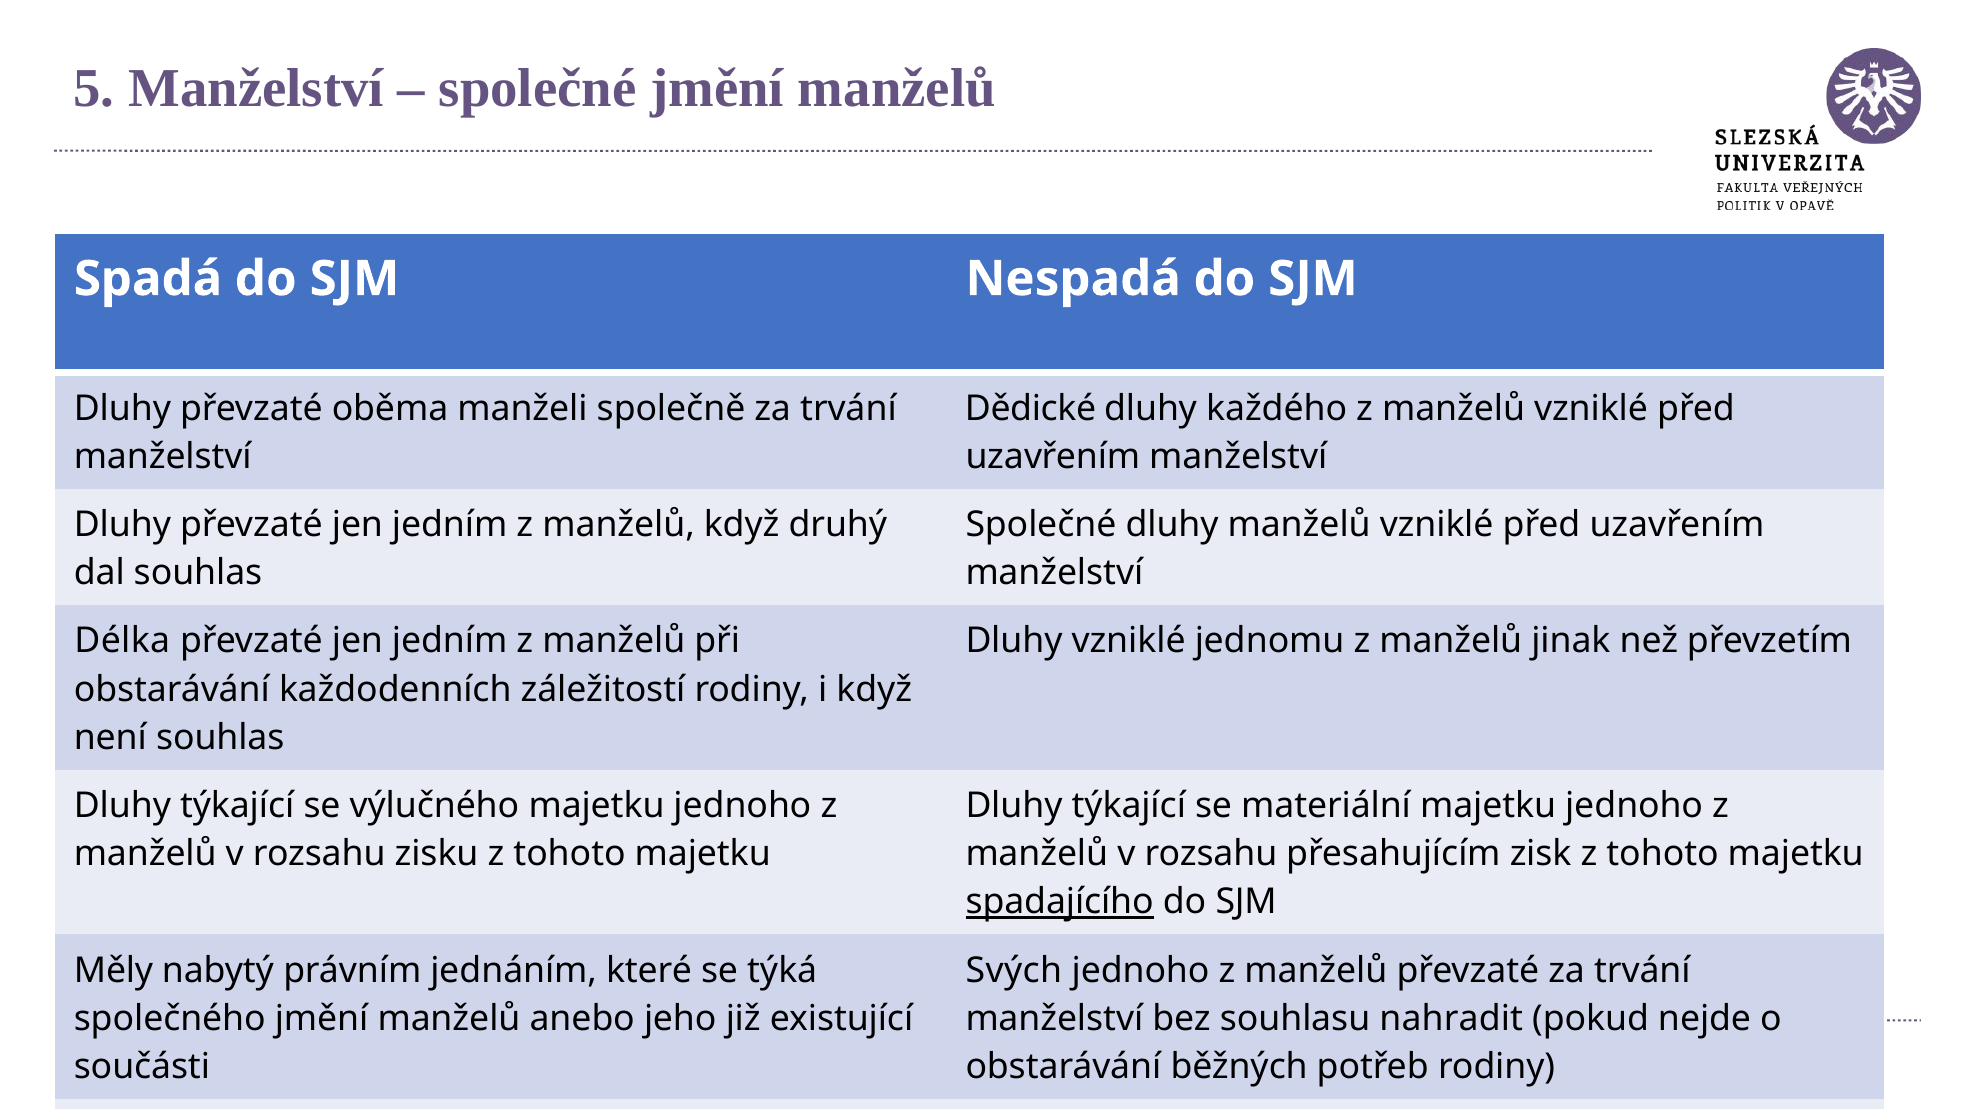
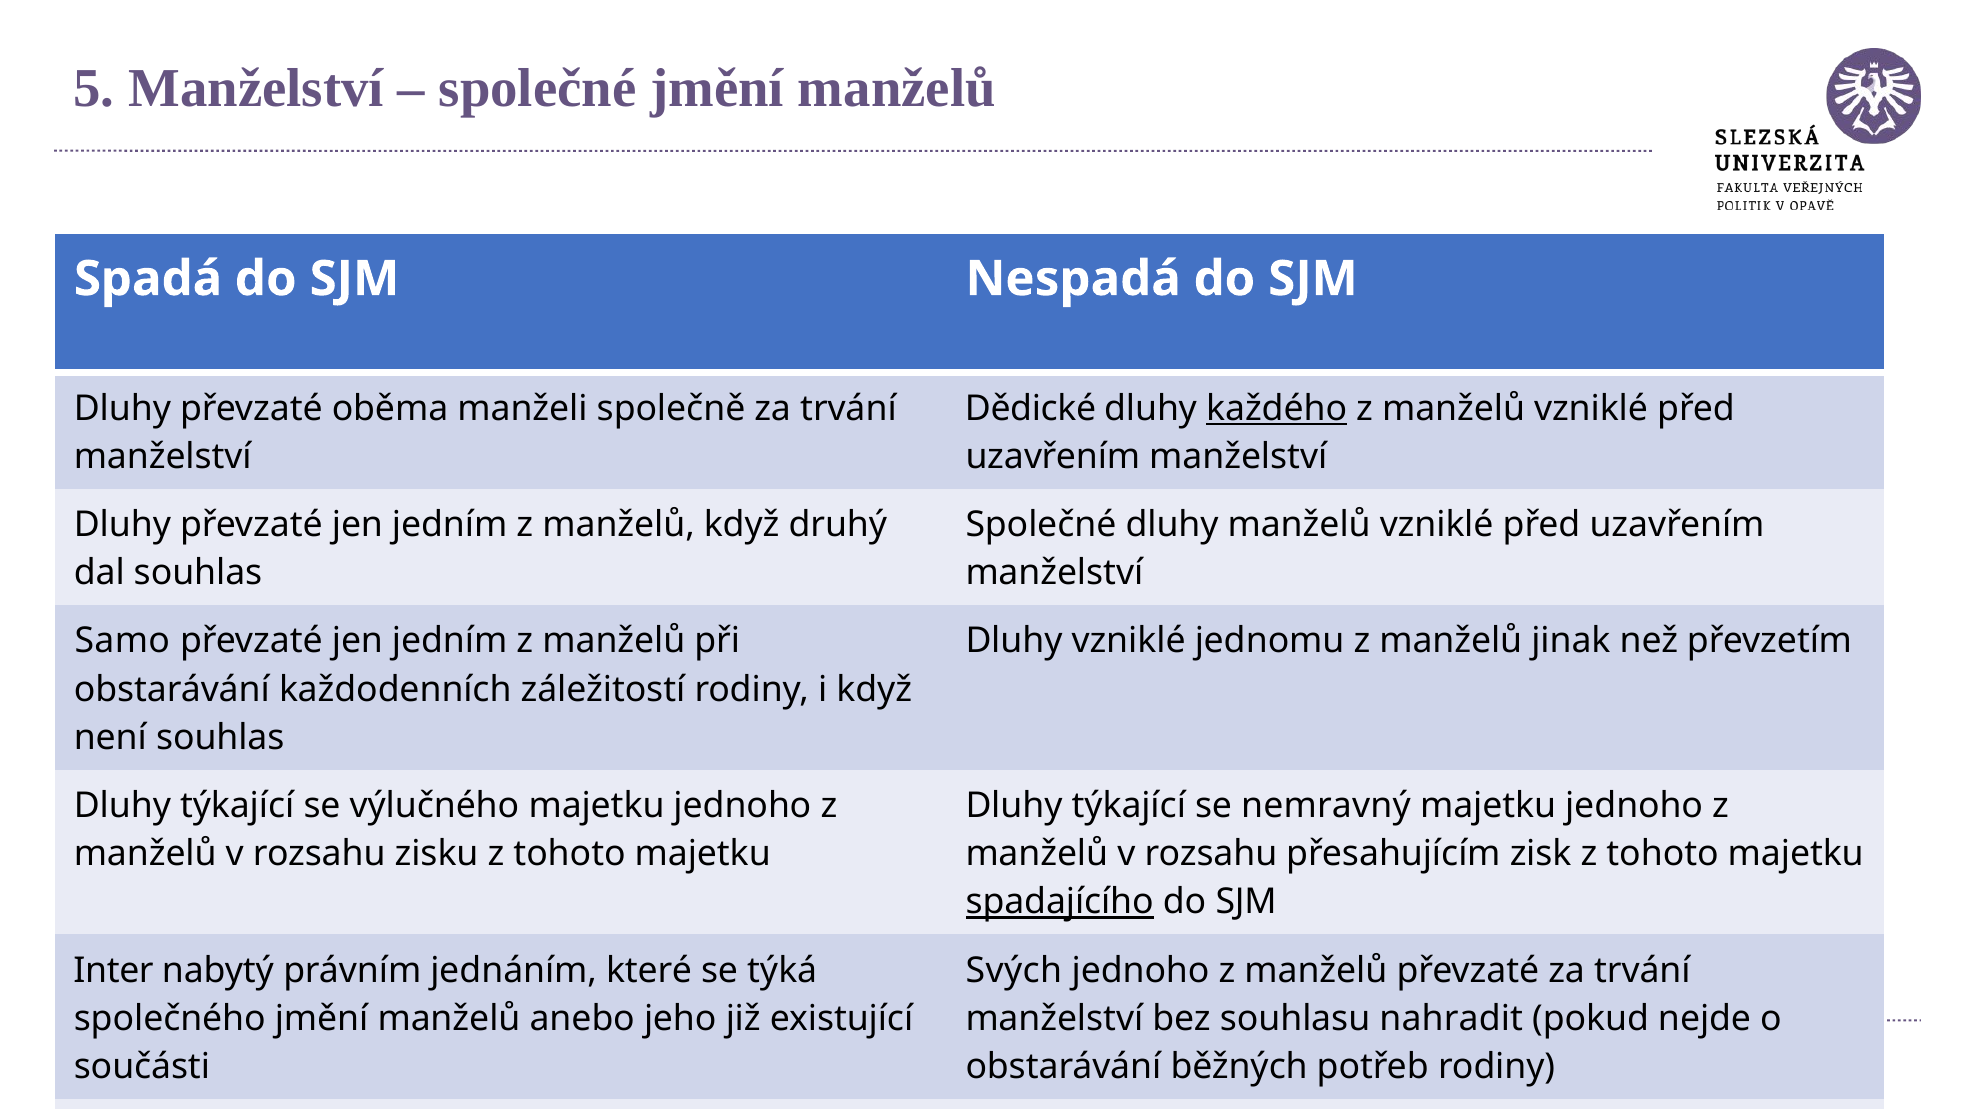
každého underline: none -> present (1277, 408)
Délka: Délka -> Samo (122, 641)
materiální: materiální -> nemravný (1326, 805)
Měly: Měly -> Inter (114, 970)
